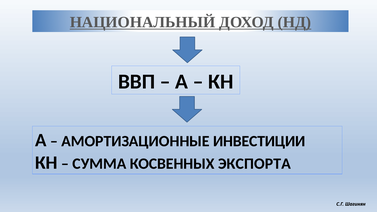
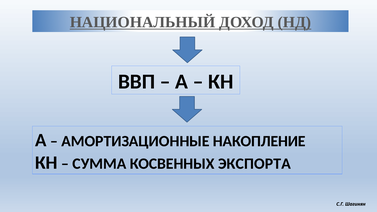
ИНВЕСТИЦИИ: ИНВЕСТИЦИИ -> НАКОПЛЕНИЕ (259, 141)
